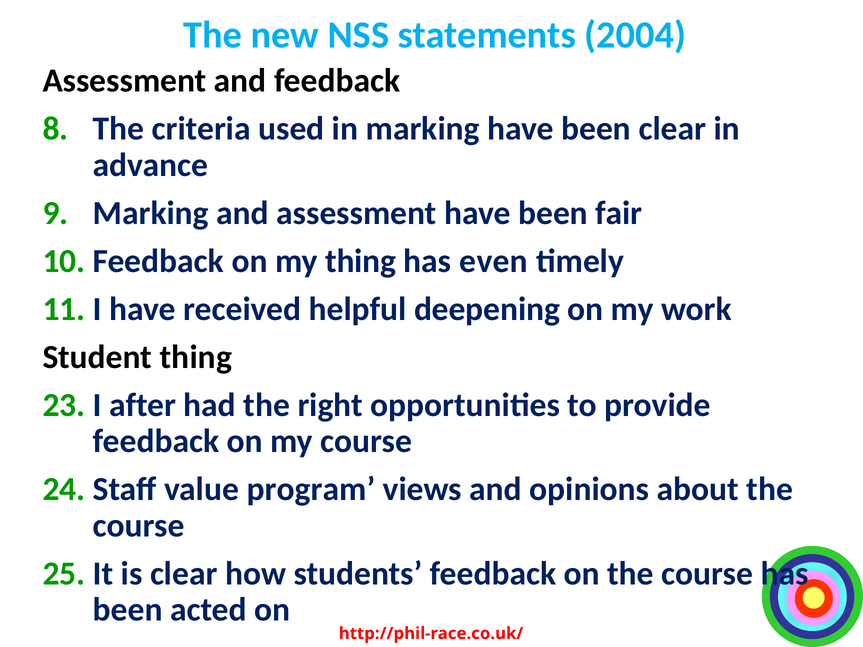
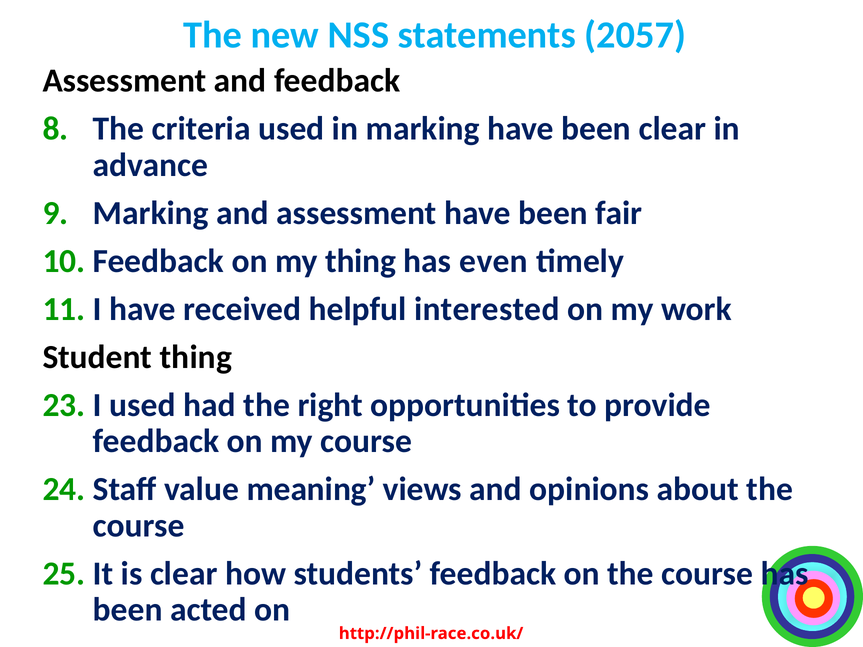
2004: 2004 -> 2057 (635, 35)
deepening: deepening -> interested (487, 309)
after: after -> used (143, 405)
program: program -> meaning (311, 489)
